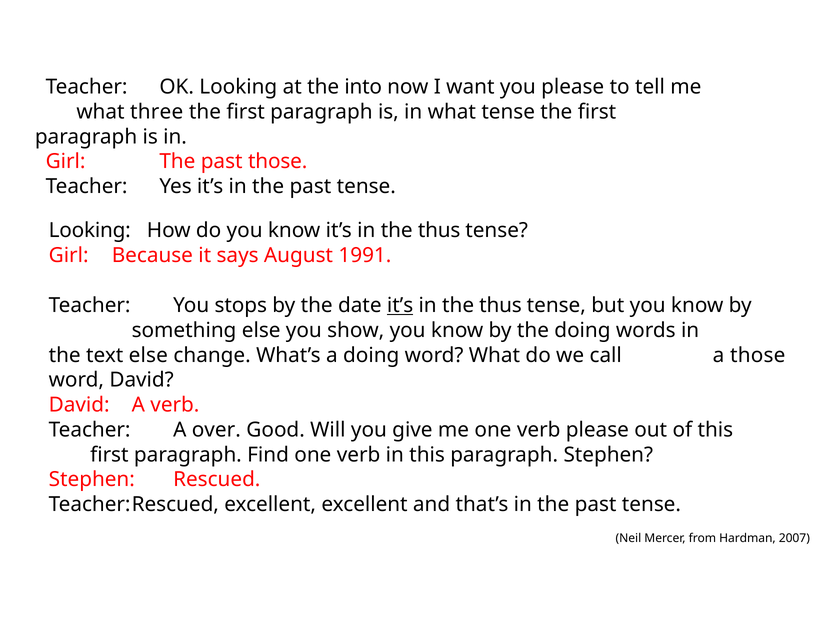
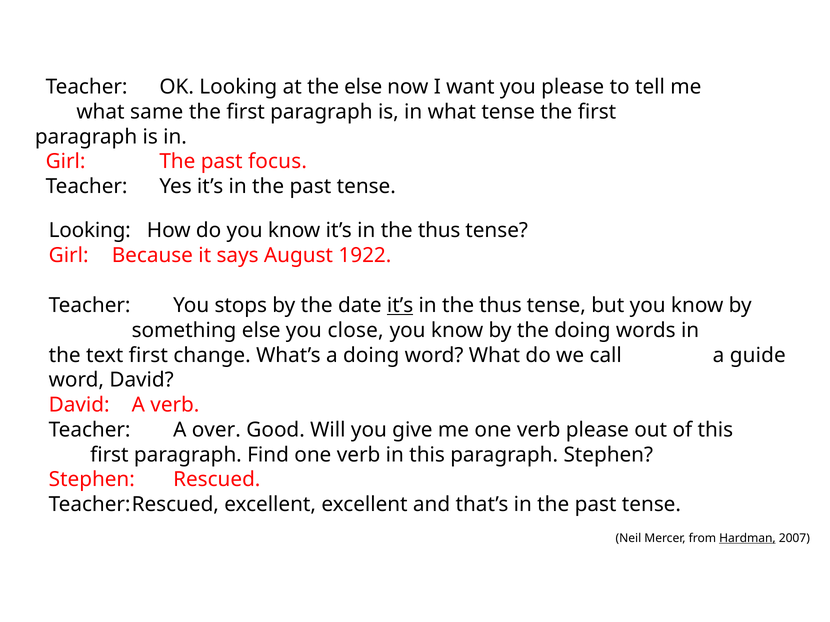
the into: into -> else (363, 87)
three: three -> same (157, 112)
past those: those -> focus (277, 162)
1991: 1991 -> 1922 (365, 256)
show: show -> close (356, 331)
text else: else -> first (148, 356)
a those: those -> guide (758, 356)
Hardman underline: none -> present (747, 539)
